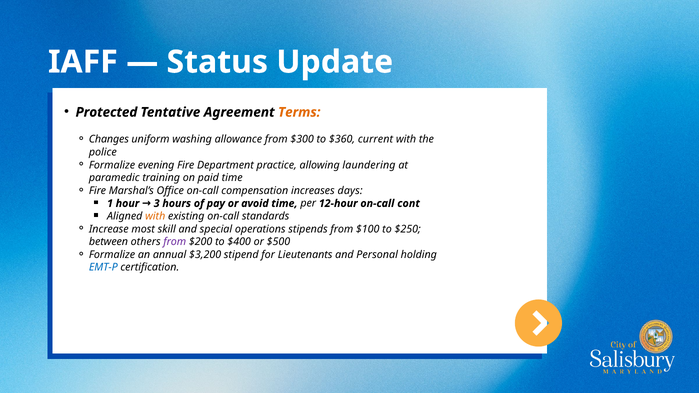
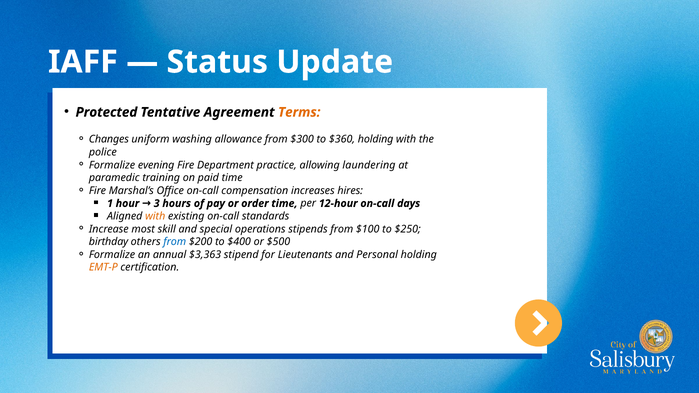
$360 current: current -> holding (376, 139)
days: days -> hires (350, 191)
cont: cont -> days (409, 204)
avoid: avoid -> order (255, 204)
between: between -> birthday (109, 242)
from colour: purple -> blue (175, 242)
$3,200: $3,200 -> $3,363 (205, 255)
EMT-P colour: blue -> orange (103, 268)
